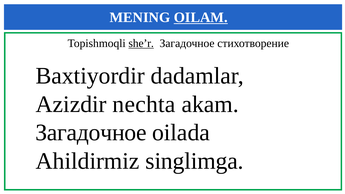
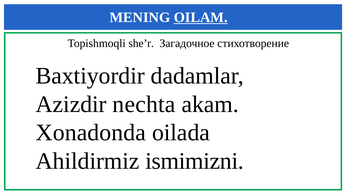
she’r underline: present -> none (141, 43)
Загадочное: Загадочное -> Xonadonda (91, 133)
singlimga: singlimga -> ismimizni (195, 161)
